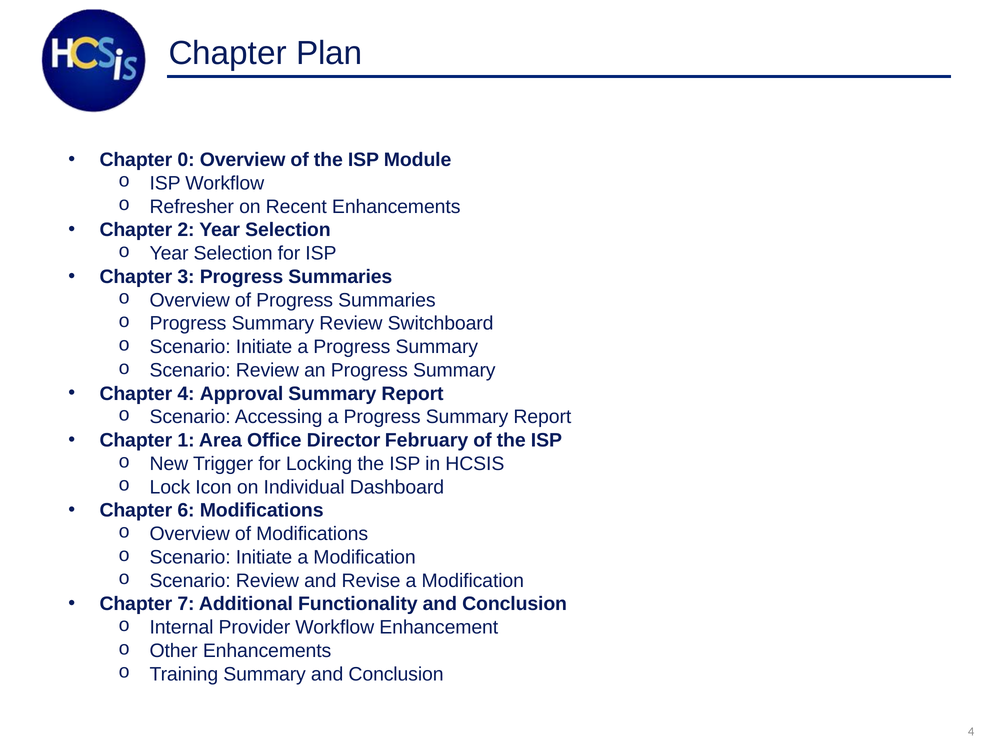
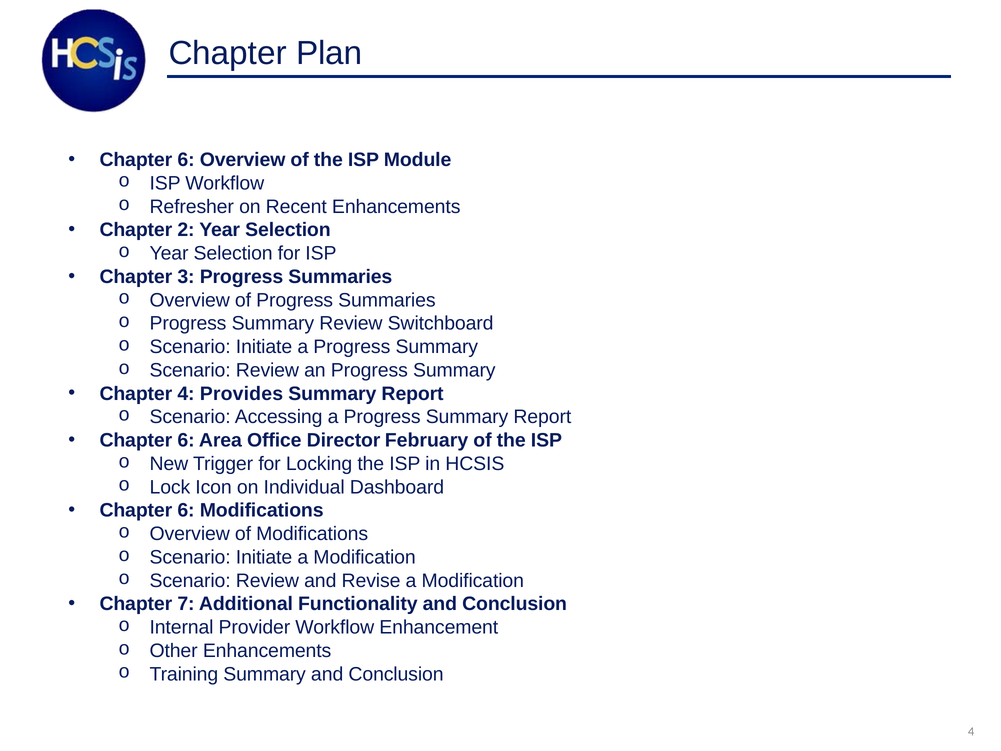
0: 0 -> 6 (186, 160)
Approval: Approval -> Provides (241, 393)
1: 1 -> 6 (186, 440)
